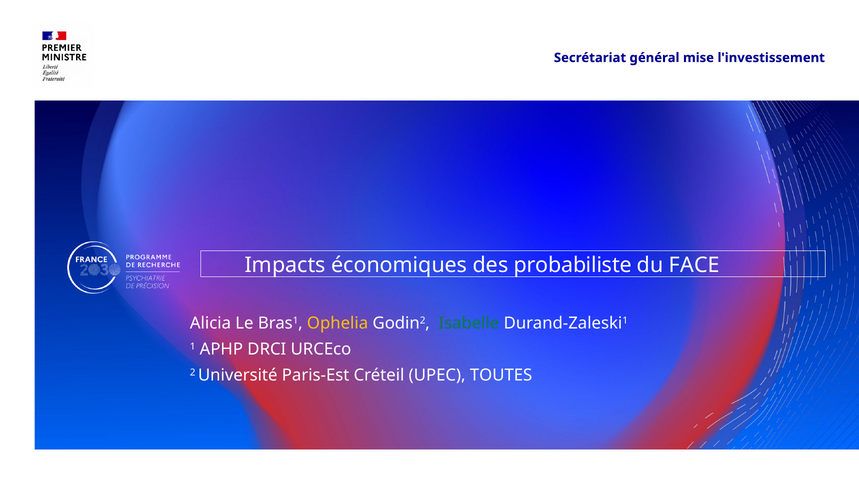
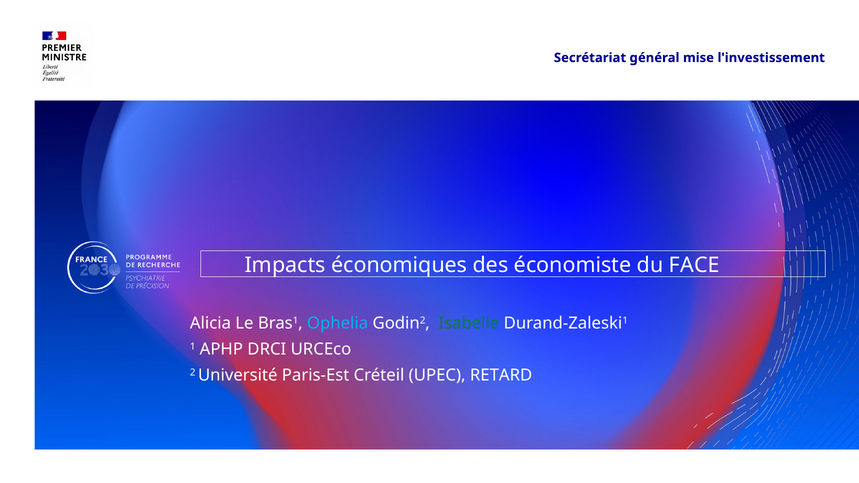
probabiliste: probabiliste -> économiste (573, 266)
Ophelia colour: yellow -> light blue (338, 323)
TOUTES: TOUTES -> RETARD (501, 375)
